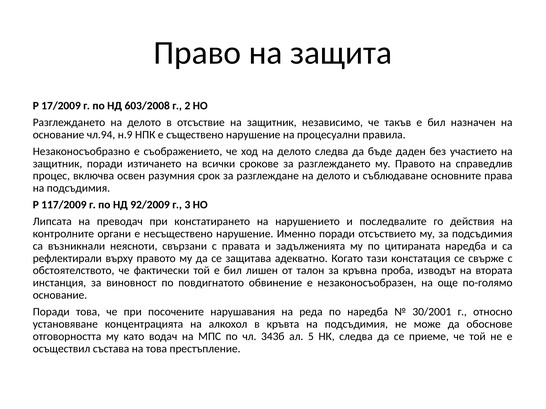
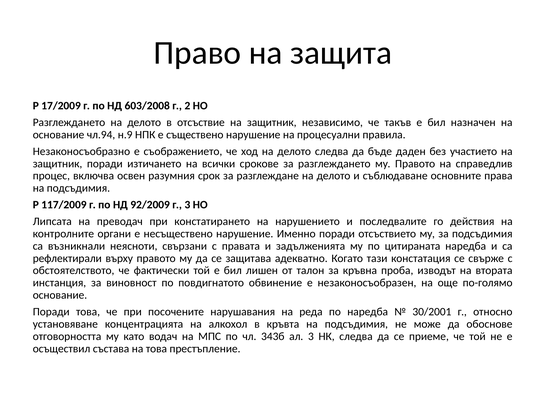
ал 5: 5 -> 3 (311, 337)
